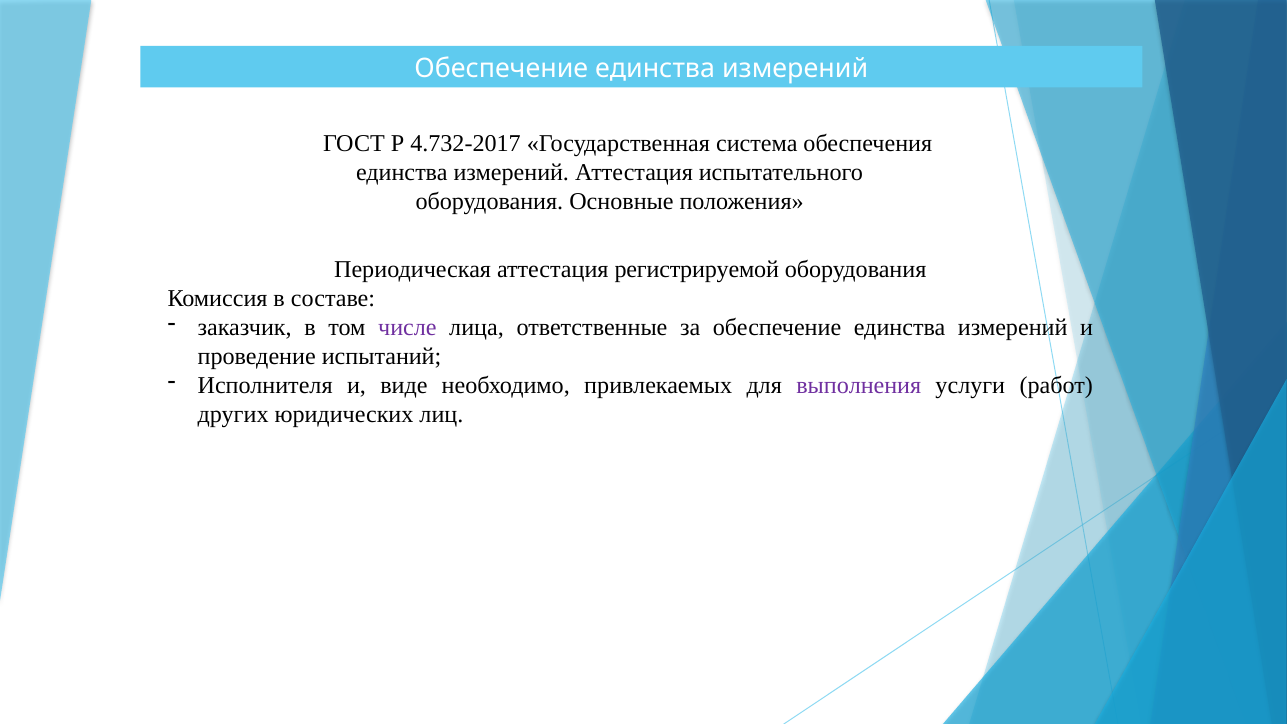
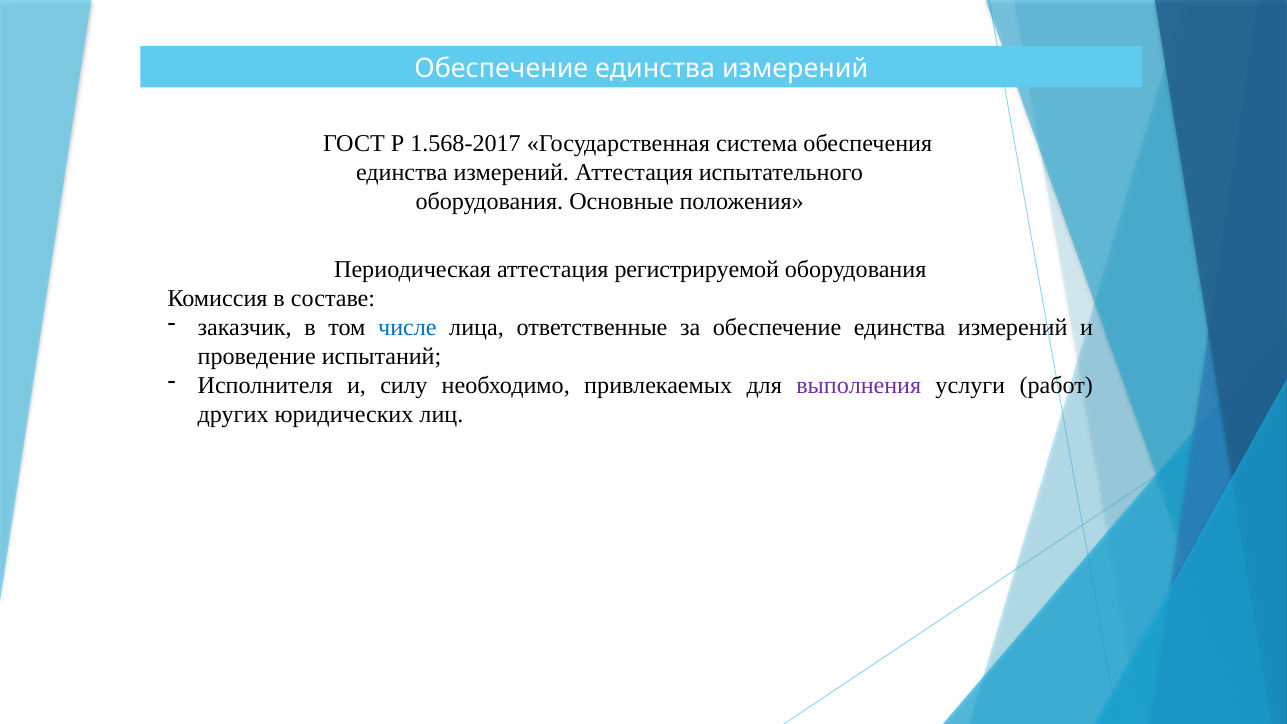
4.732-2017: 4.732-2017 -> 1.568-2017 (466, 144)
числе colour: purple -> blue (407, 327)
виде: виде -> силу (404, 385)
